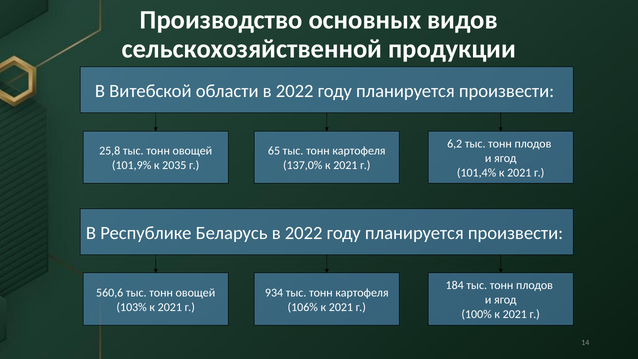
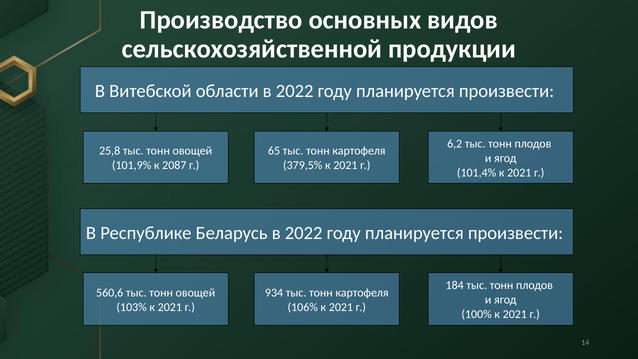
2035: 2035 -> 2087 (174, 165)
137,0%: 137,0% -> 379,5% (303, 165)
